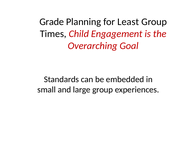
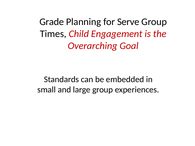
Least: Least -> Serve (128, 22)
